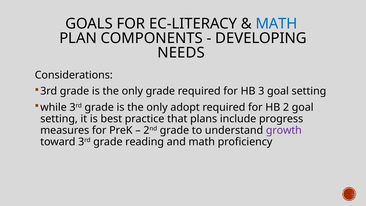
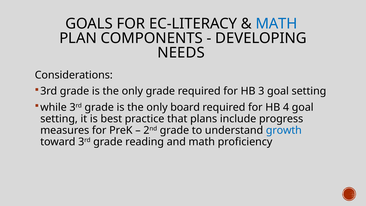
adopt: adopt -> board (185, 107)
2: 2 -> 4 (286, 107)
growth colour: purple -> blue (284, 130)
